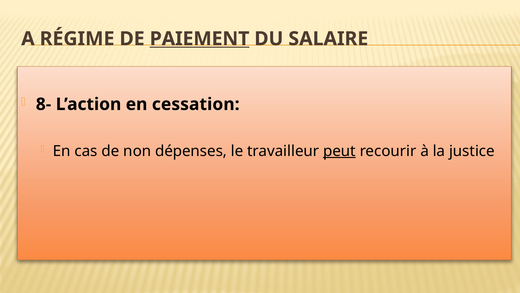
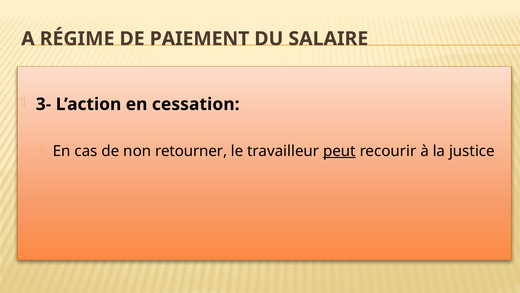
PAIEMENT underline: present -> none (200, 39)
8-: 8- -> 3- (44, 104)
dépenses: dépenses -> retourner (191, 151)
